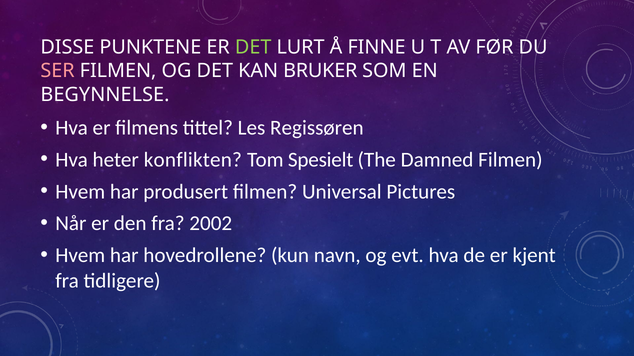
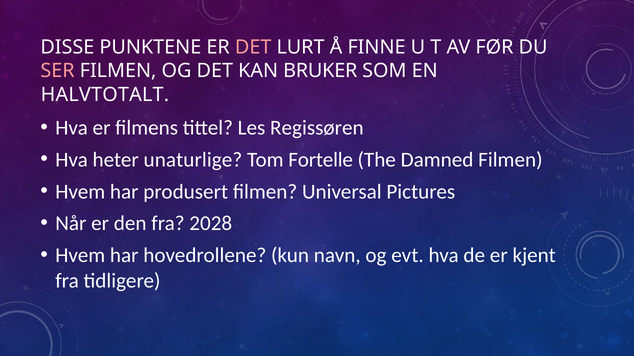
DET colour: light green -> pink (253, 47)
BEGYNNELSE: BEGYNNELSE -> HALVTOTALT (105, 95)
konflikten: konflikten -> unaturlige (193, 160)
Spesielt: Spesielt -> Fortelle (321, 160)
2002: 2002 -> 2028 (211, 224)
